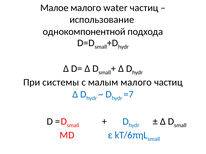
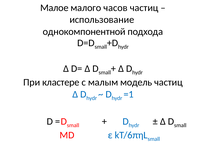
water: water -> часов (115, 8)
системы: системы -> кластере (61, 83)
малым малого: малого -> модель (136, 83)
=7: =7 -> =1 (129, 95)
